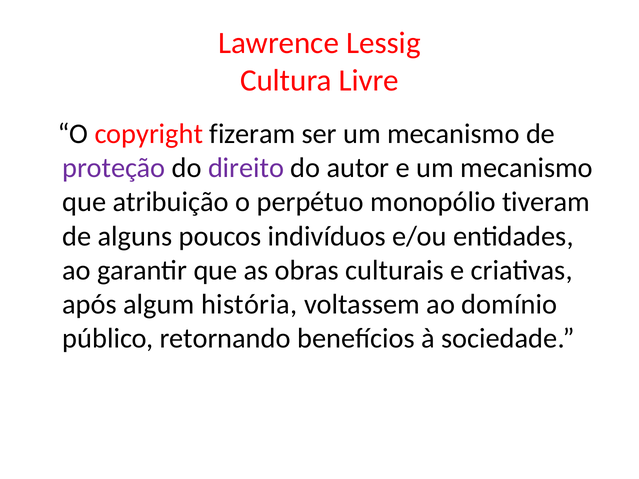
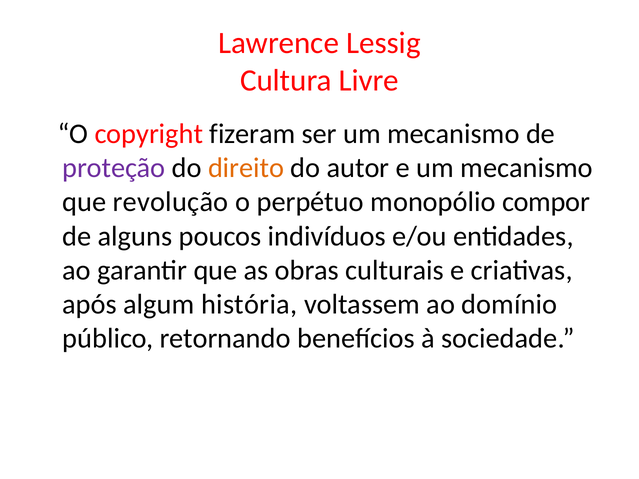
direito colour: purple -> orange (246, 168)
atribuição: atribuição -> revolução (171, 202)
tiveram: tiveram -> compor (546, 202)
